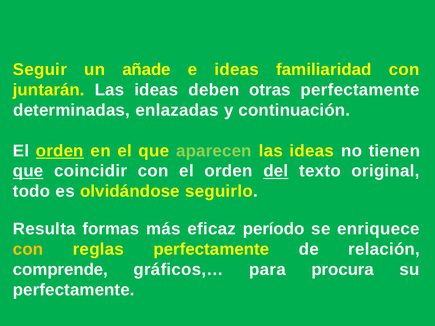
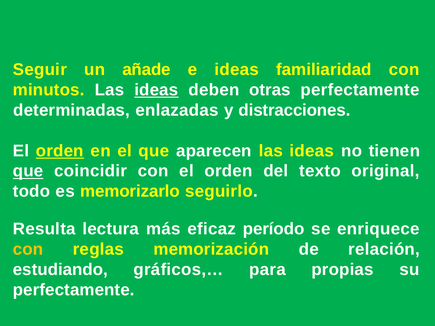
juntarán: juntarán -> minutos (49, 90)
ideas underline: none -> present (156, 90)
continuación: continuación -> distracciones (295, 110)
aparecen colour: light green -> white (214, 151)
del underline: present -> none (276, 171)
olvidándose: olvidándose -> memorizarlo (130, 192)
formas: formas -> lectura (111, 229)
reglas perfectamente: perfectamente -> memorización (211, 250)
comprende: comprende -> estudiando (60, 270)
procura: procura -> propias (343, 270)
